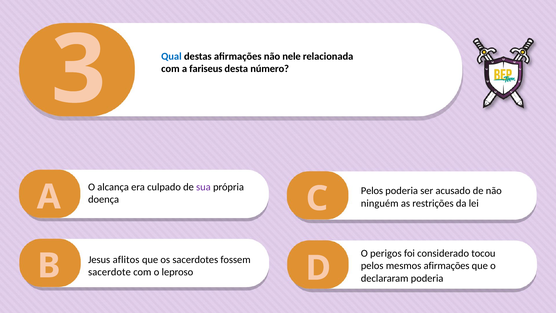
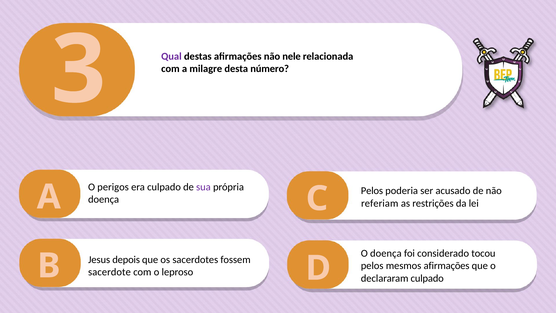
Qual colour: blue -> purple (171, 56)
fariseus: fariseus -> milagre (206, 69)
alcança: alcança -> perigos (113, 187)
ninguém: ninguém -> referiam (380, 203)
O perigos: perigos -> doença (386, 253)
aflitos: aflitos -> depois (126, 259)
declararam poderia: poderia -> culpado (427, 278)
